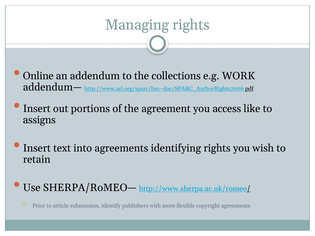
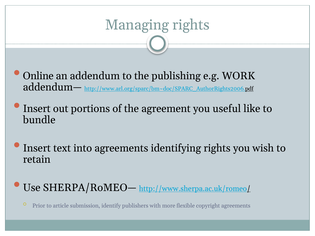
collections: collections -> publishing (176, 76)
access: access -> useful (227, 109)
assigns: assigns -> bundle (39, 120)
